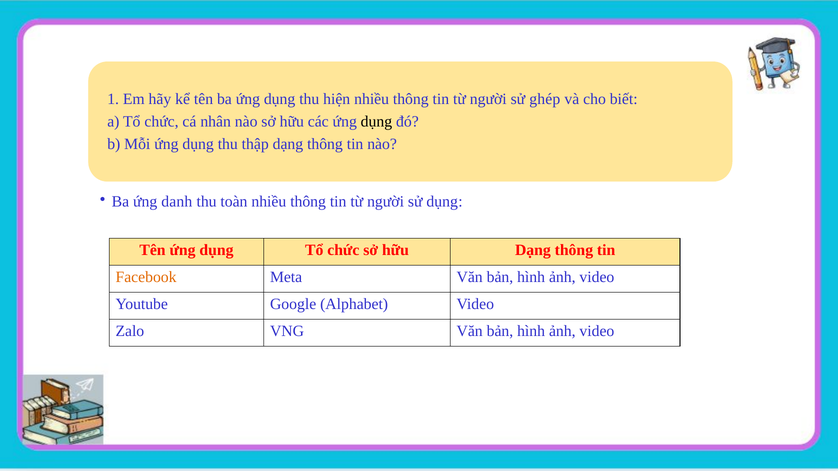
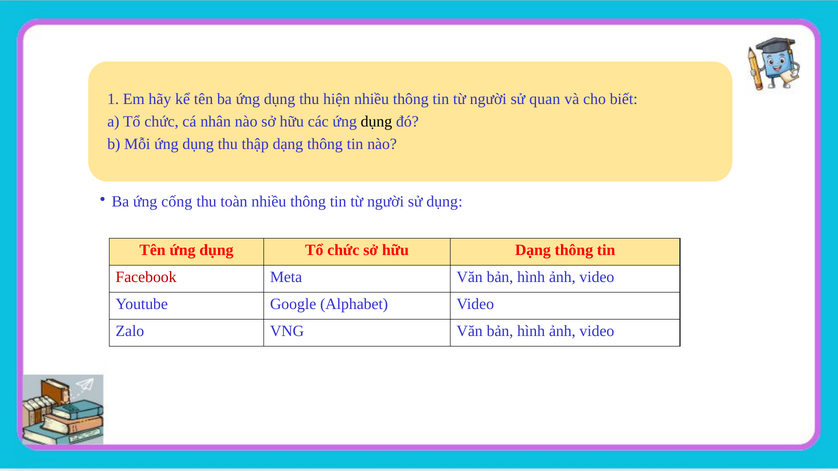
ghép: ghép -> quan (545, 99)
danh: danh -> cống (177, 202)
Facebook colour: orange -> red (146, 277)
